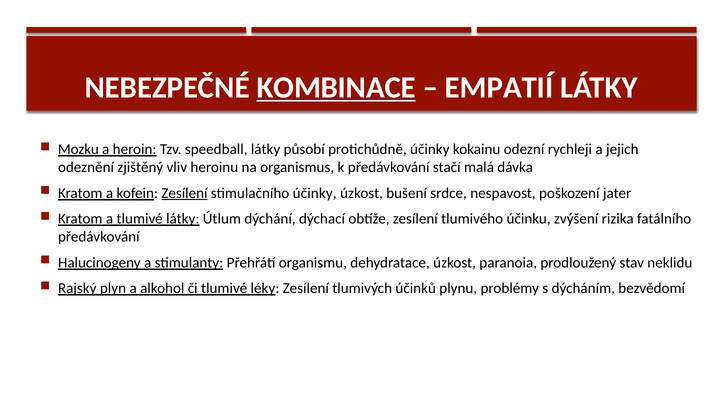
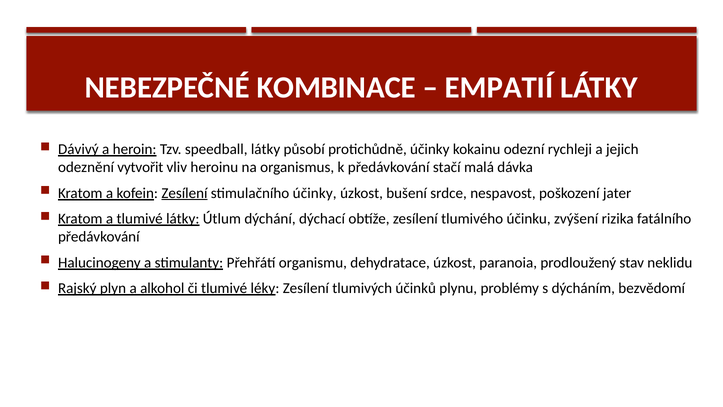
KOMBINACE underline: present -> none (336, 87)
Mozku: Mozku -> Dávivý (78, 149)
zjištěný: zjištěný -> vytvořit (140, 167)
